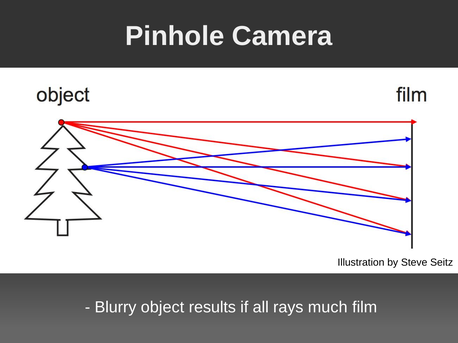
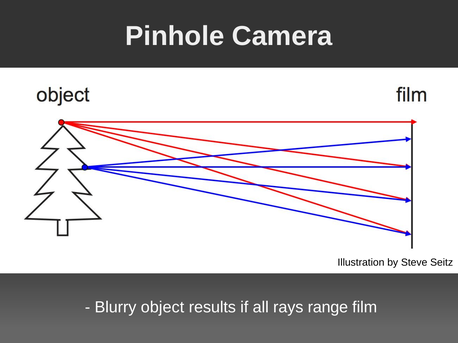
much: much -> range (328, 308)
